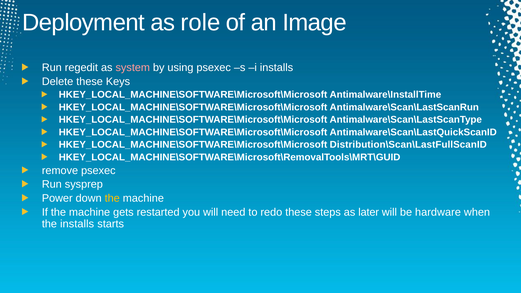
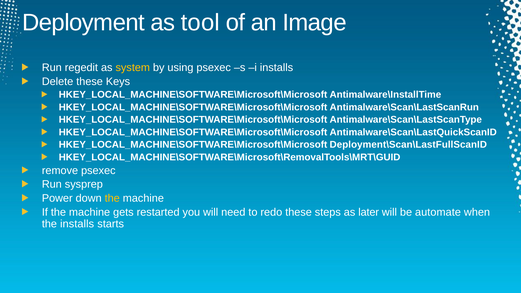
role: role -> tool (200, 23)
system colour: pink -> yellow (133, 68)
Distribution\Scan\LastFullScanID: Distribution\Scan\LastFullScanID -> Deployment\Scan\LastFullScanID (408, 145)
hardware: hardware -> automate (438, 212)
